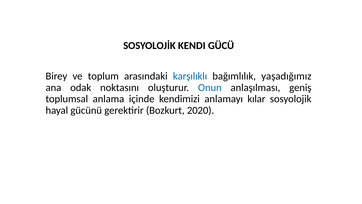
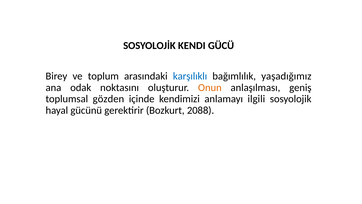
Onun colour: blue -> orange (210, 87)
anlama: anlama -> gözden (108, 99)
kılar: kılar -> ilgili (256, 99)
2020: 2020 -> 2088 (201, 110)
